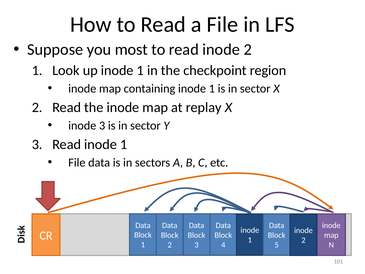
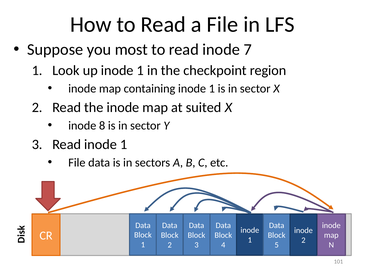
read inode 2: 2 -> 7 (248, 49)
replay: replay -> suited (204, 107)
inode 3: 3 -> 8 (102, 125)
